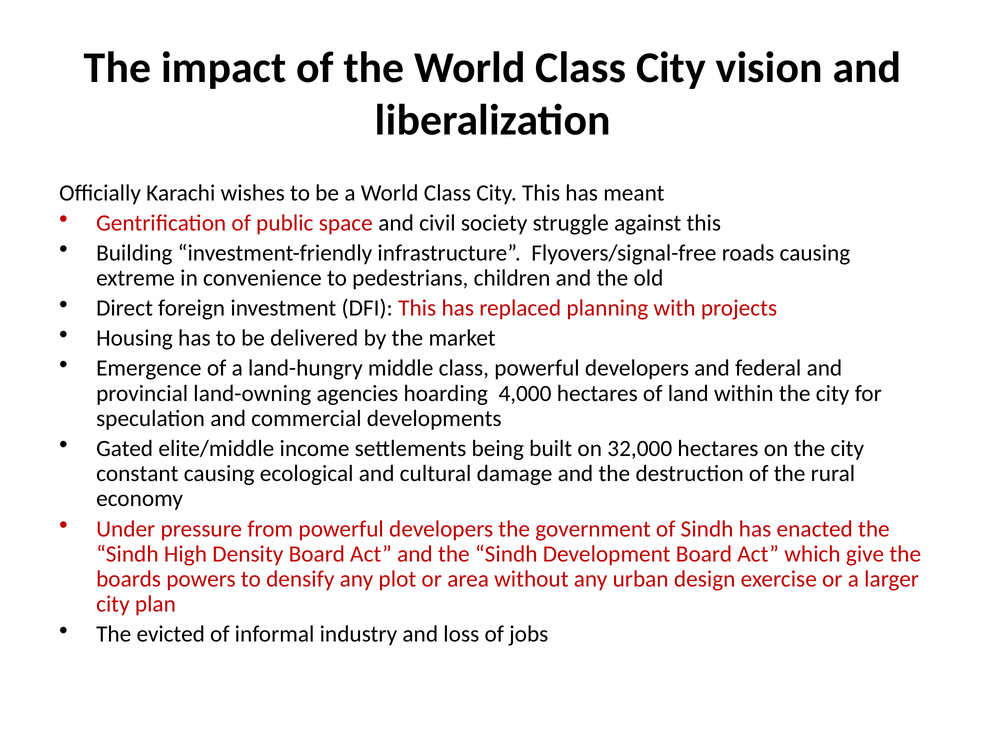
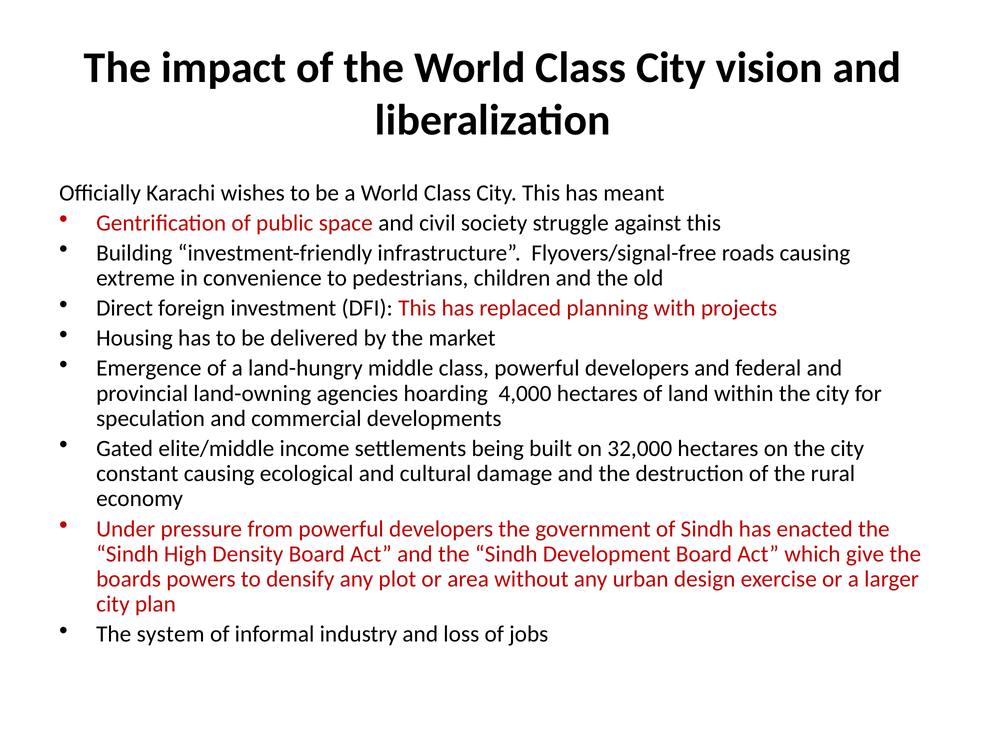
evicted: evicted -> system (171, 635)
